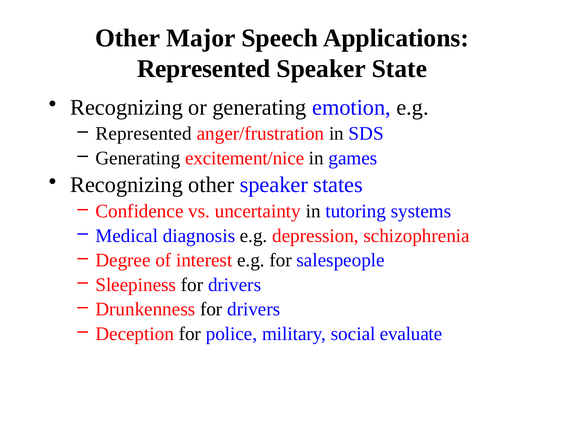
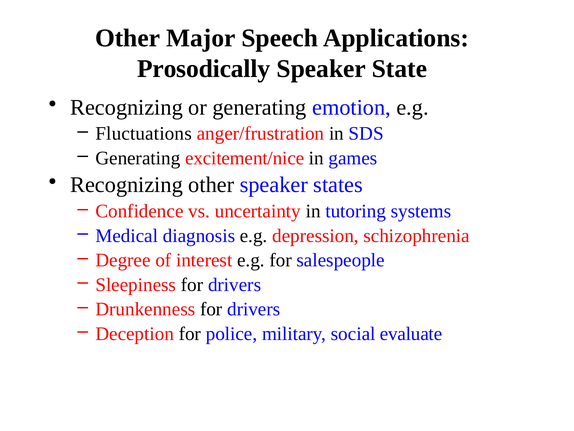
Represented: Represented -> Prosodically (204, 69)
Represented: Represented -> Fluctuations (144, 133)
